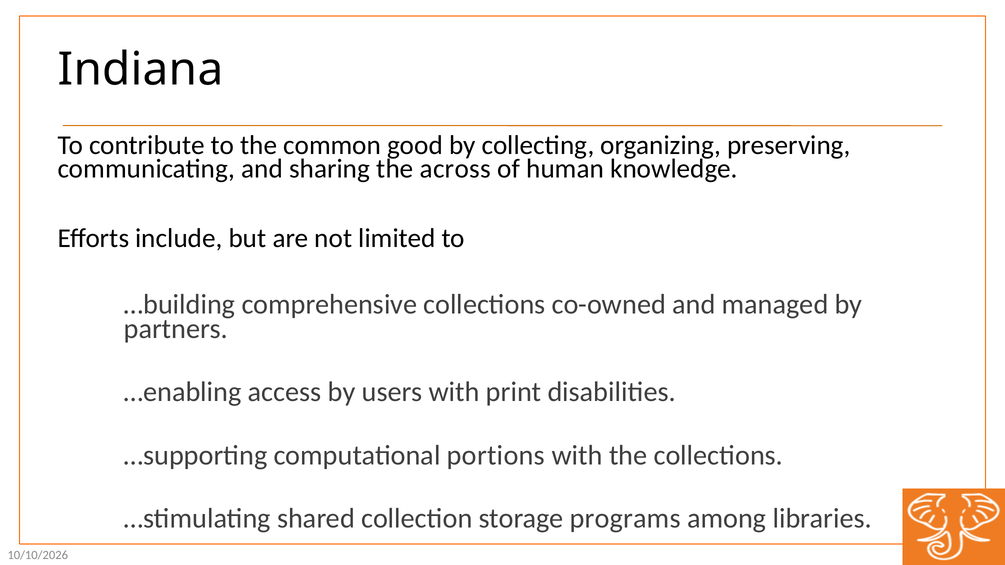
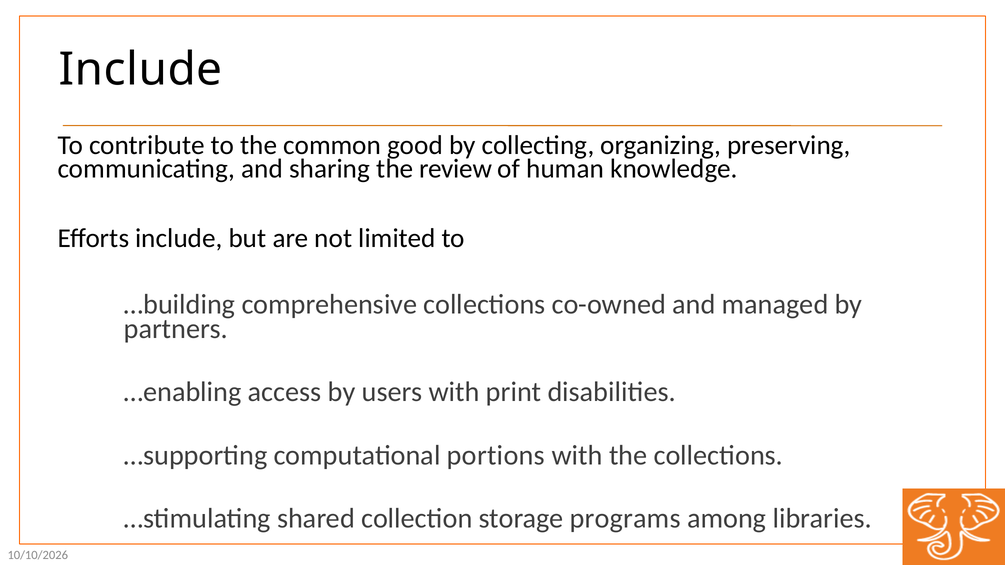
Indiana: Indiana -> Include (140, 69)
across: across -> review (456, 169)
